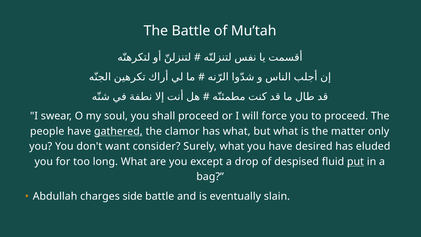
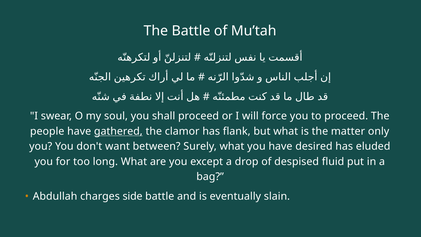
has what: what -> flank (237, 131)
consider: consider -> between (157, 146)
put underline: present -> none (356, 161)
